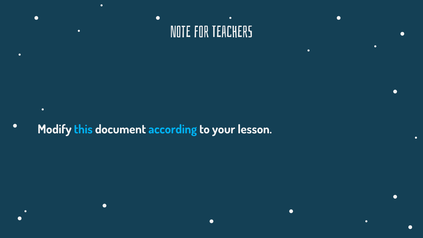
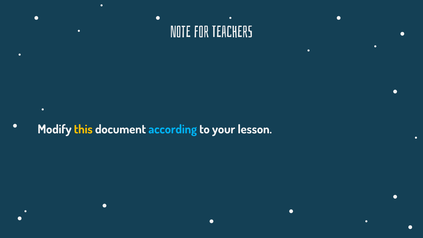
this colour: light blue -> yellow (83, 129)
